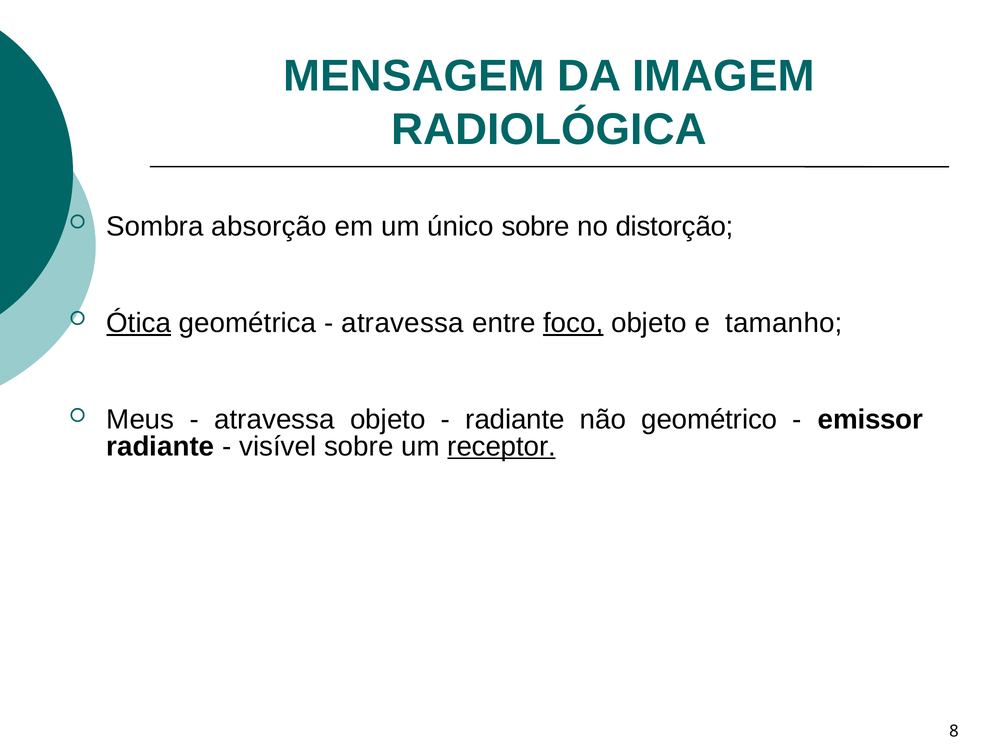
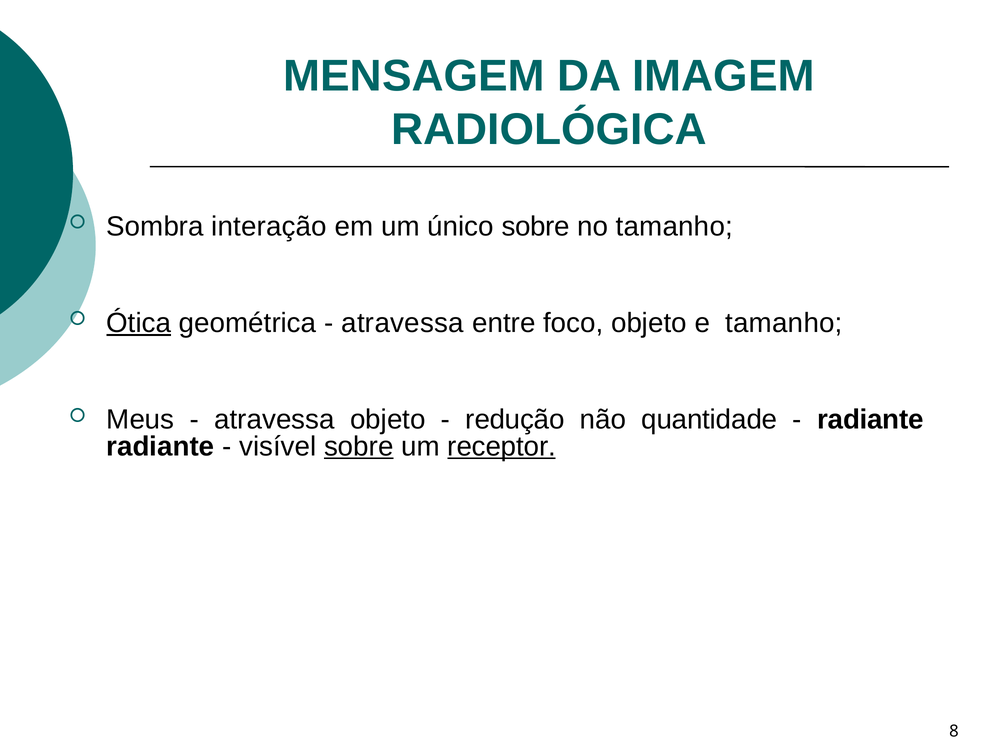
absorção: absorção -> interação (269, 226)
no distorção: distorção -> tamanho (674, 226)
foco underline: present -> none (573, 323)
radiante: radiante -> redução (515, 419)
geométrico: geométrico -> quantidade (709, 419)
emissor: emissor -> radiante (870, 419)
sobre underline: none -> present (359, 446)
